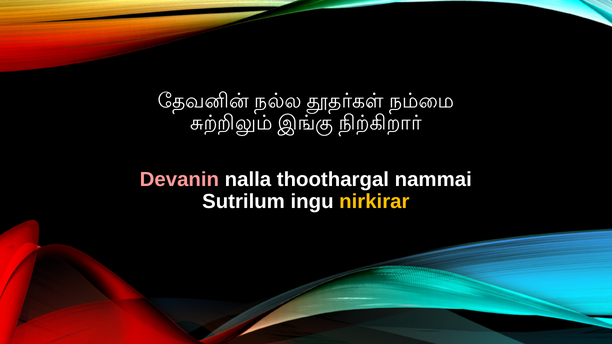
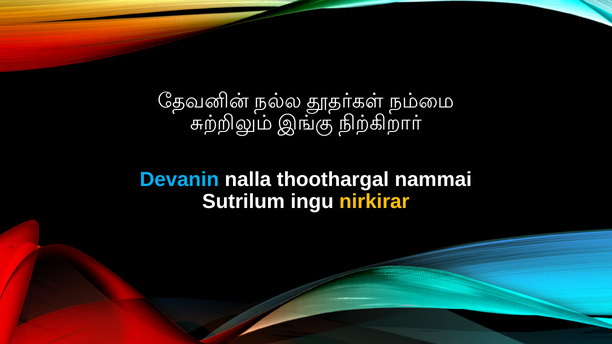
Devanin colour: pink -> light blue (179, 180)
